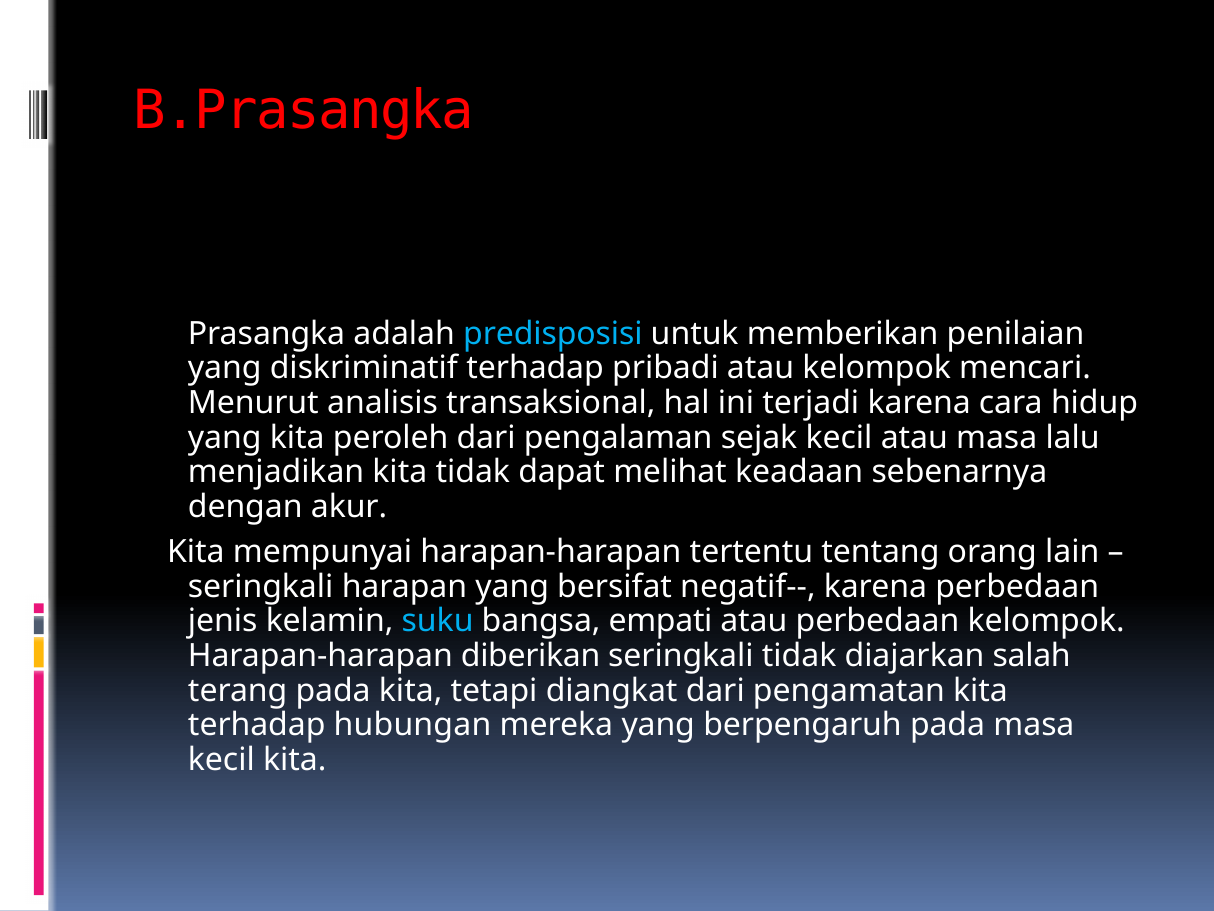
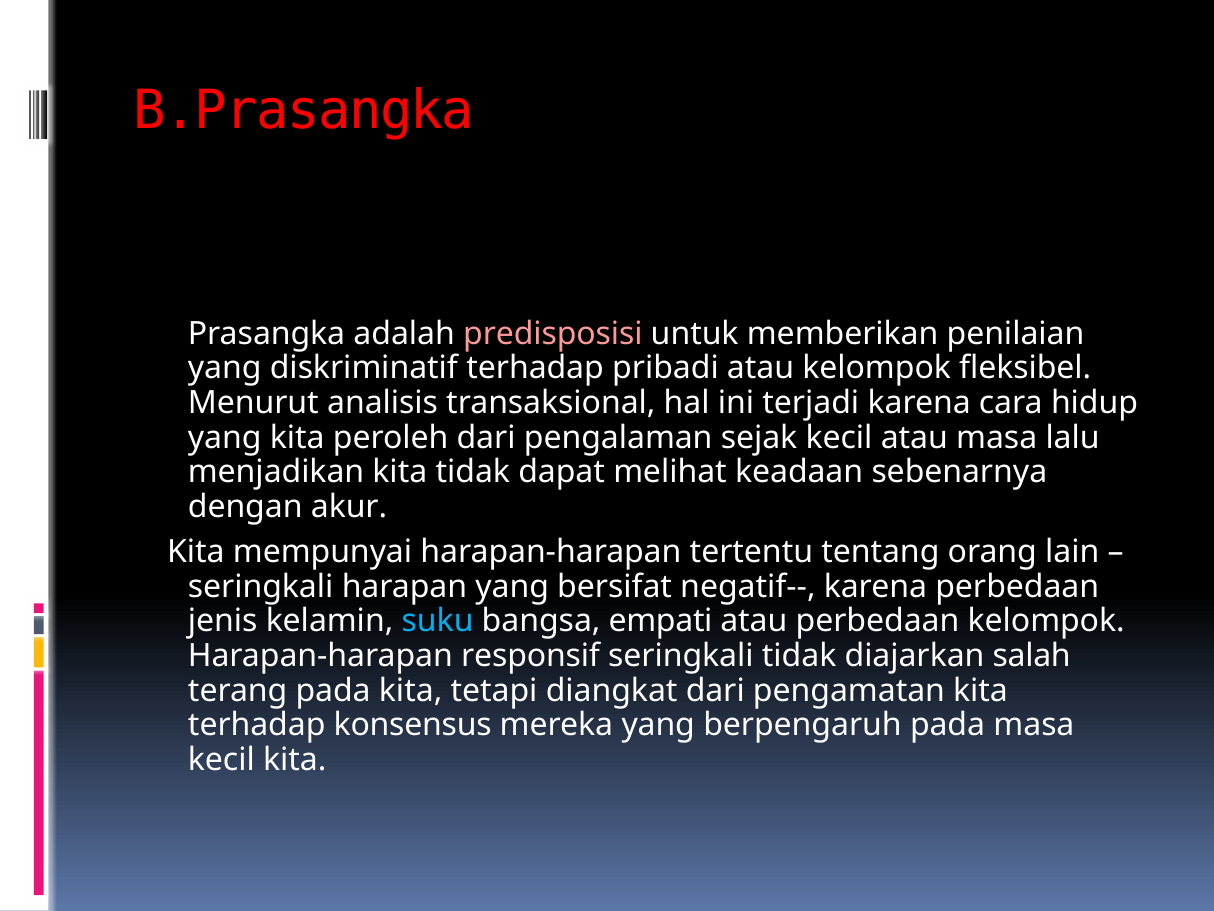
predisposisi colour: light blue -> pink (553, 333)
mencari: mencari -> fleksibel (1025, 368)
diberikan: diberikan -> responsif (531, 655)
hubungan: hubungan -> konsensus (413, 725)
